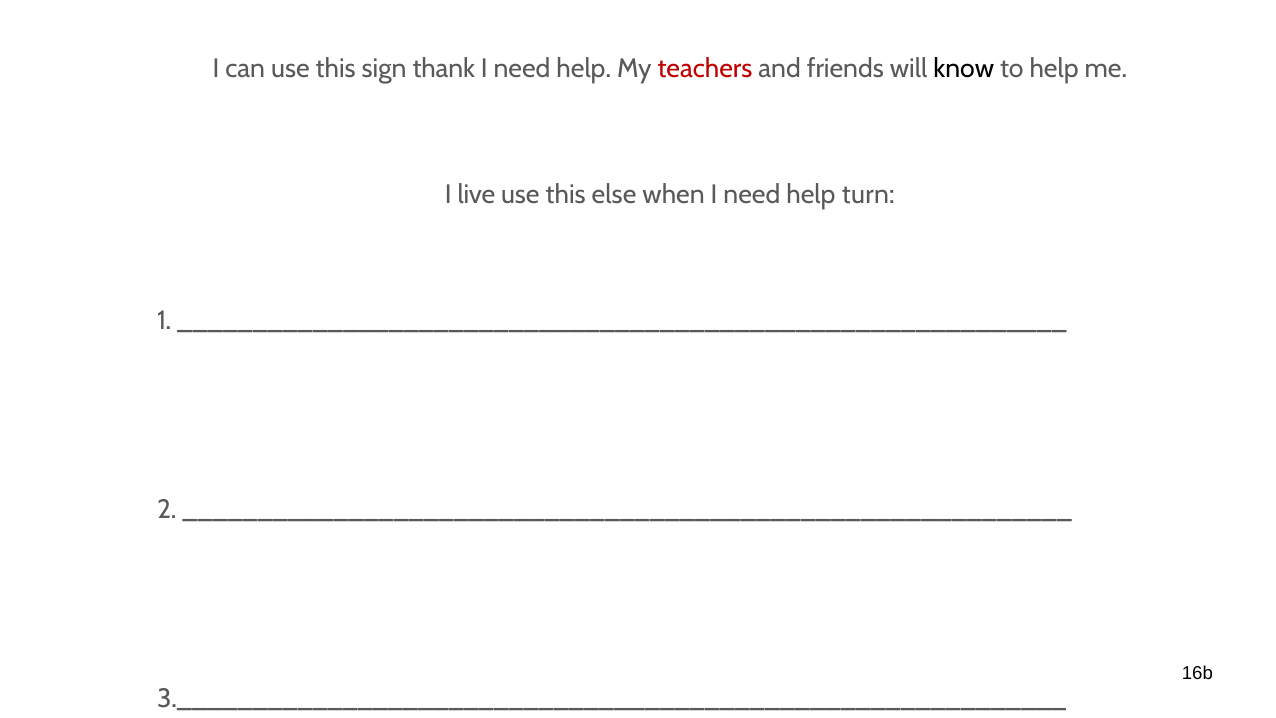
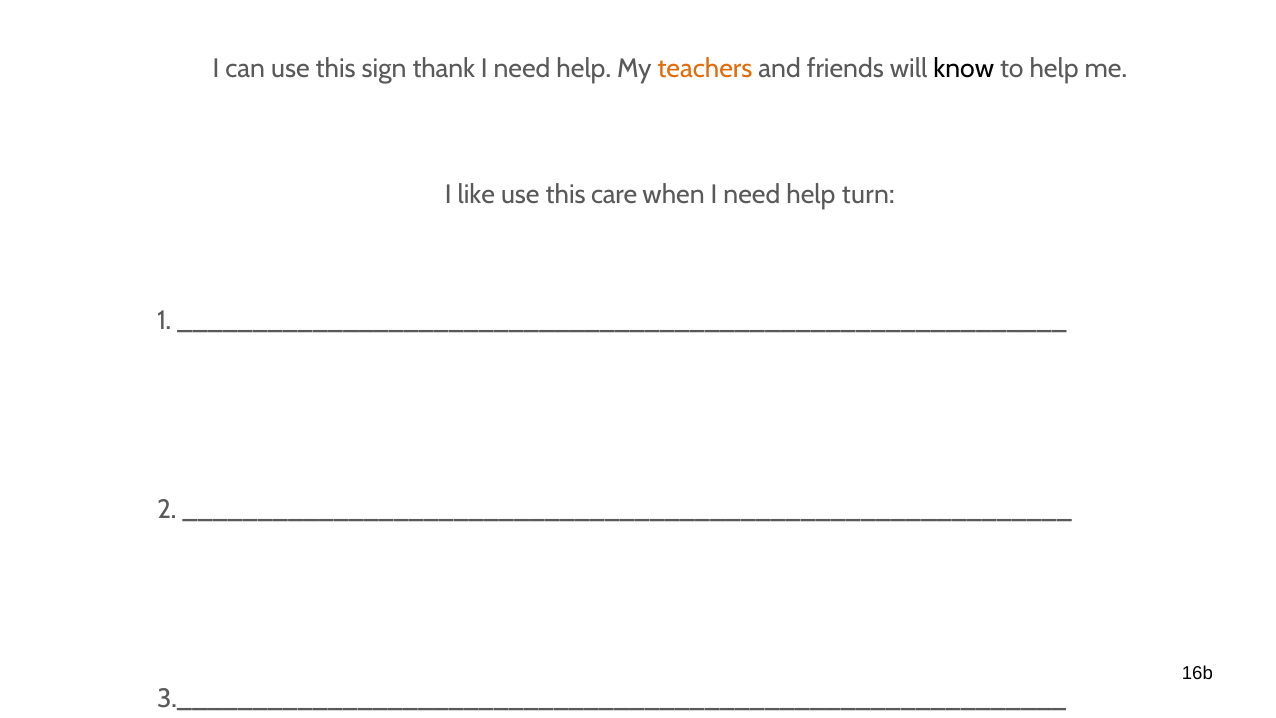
teachers colour: red -> orange (705, 69)
live: live -> like (476, 195)
else: else -> care (614, 195)
